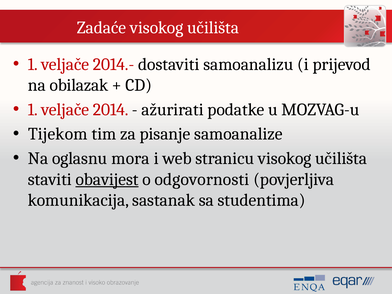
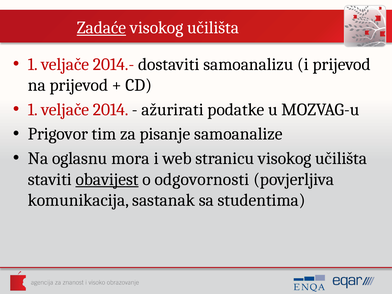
Zadaće underline: none -> present (101, 28)
na obilazak: obilazak -> prijevod (79, 85)
Tijekom: Tijekom -> Prigovor (58, 134)
